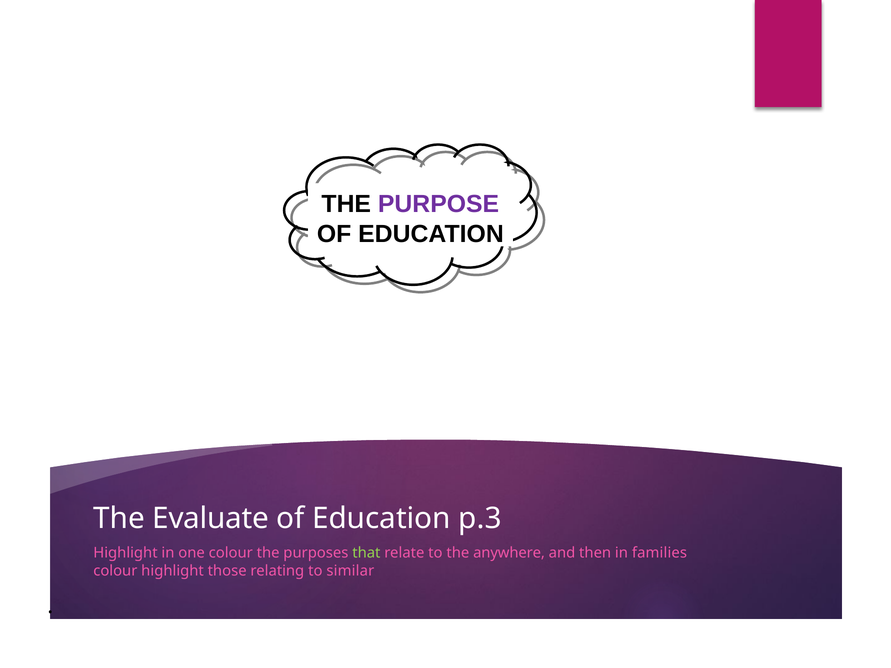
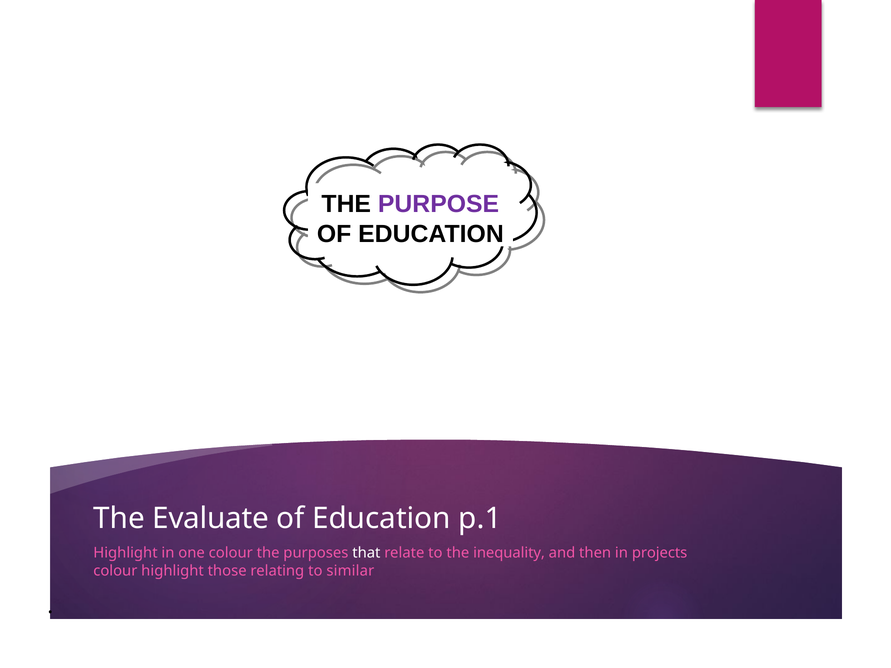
p.3: p.3 -> p.1 (480, 518)
that colour: light green -> white (366, 553)
anywhere: anywhere -> inequality (509, 553)
families: families -> projects (660, 553)
